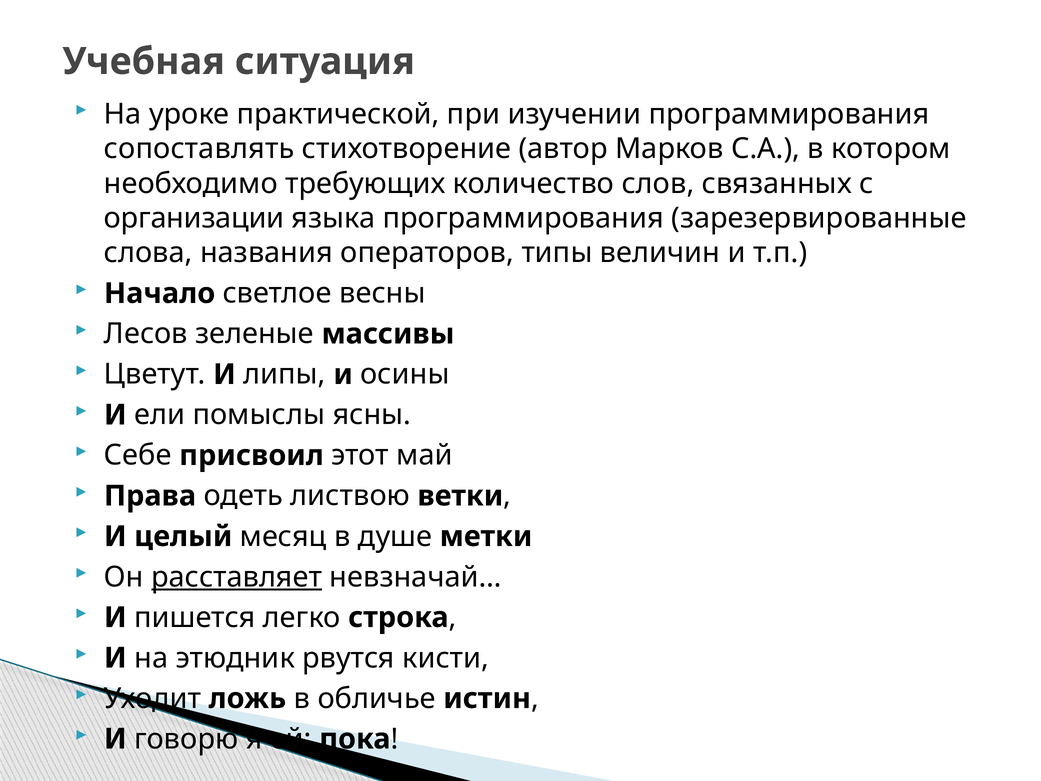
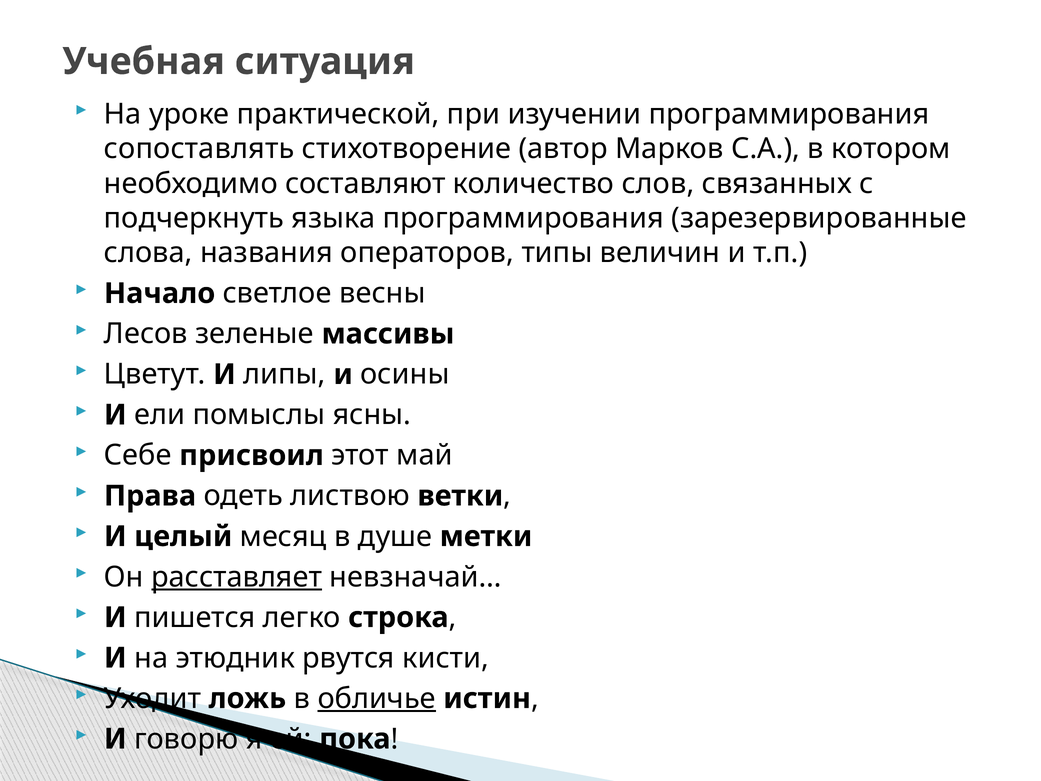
требующих: требующих -> составляют (365, 183)
организации: организации -> подчеркнуть (194, 218)
обличье underline: none -> present (377, 698)
